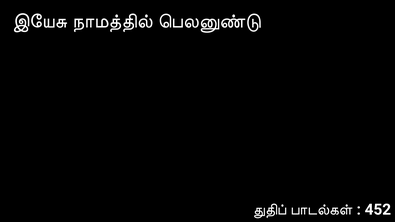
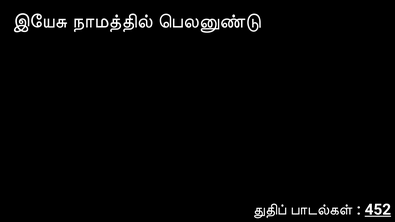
452 underline: none -> present (378, 210)
